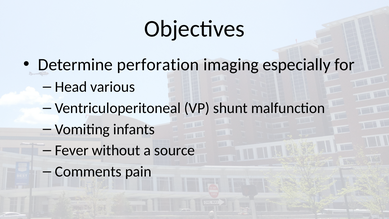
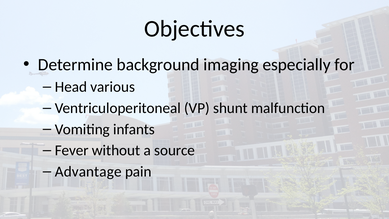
perforation: perforation -> background (158, 65)
Comments: Comments -> Advantage (88, 172)
